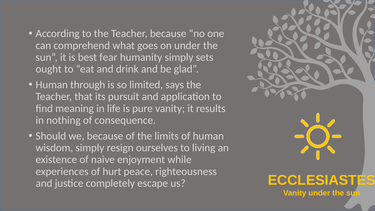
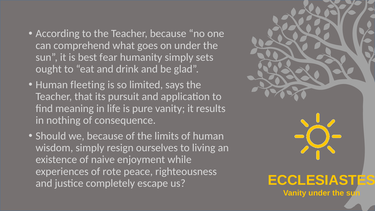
through: through -> fleeting (88, 85)
hurt: hurt -> rote (112, 171)
